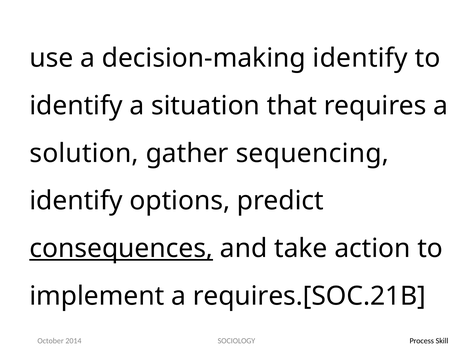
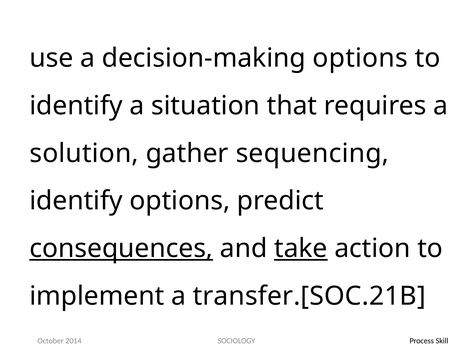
decision-making identify: identify -> options (360, 58)
take underline: none -> present (301, 249)
requires.[SOC.21B: requires.[SOC.21B -> transfer.[SOC.21B (309, 296)
